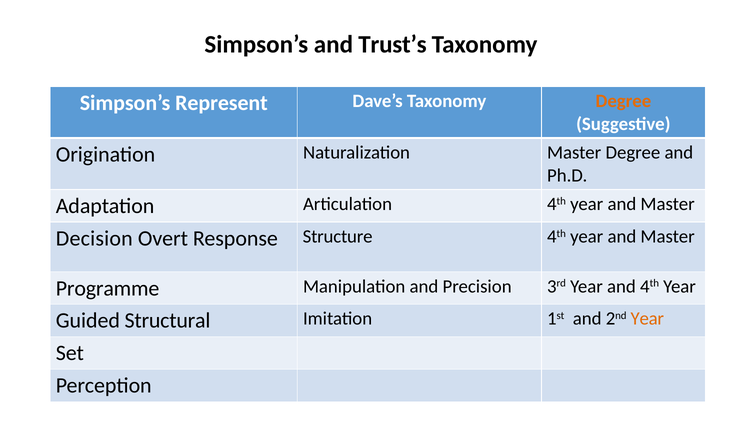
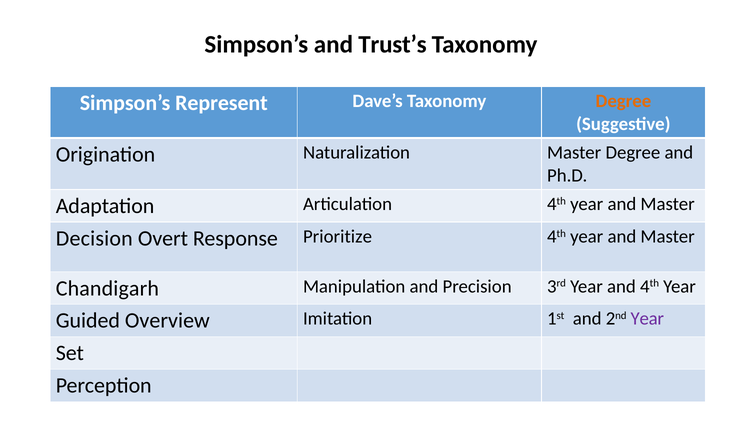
Structure: Structure -> Prioritize (337, 236)
Programme: Programme -> Chandigarh (107, 288)
Structural: Structural -> Overview (167, 321)
Year colour: orange -> purple (647, 319)
